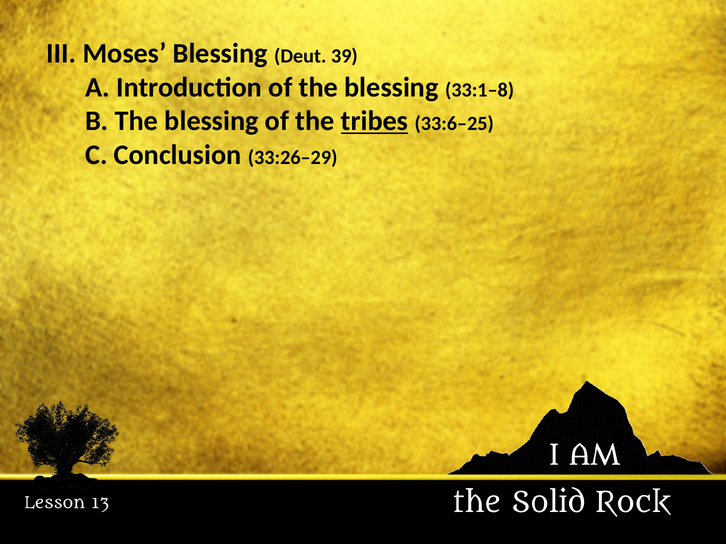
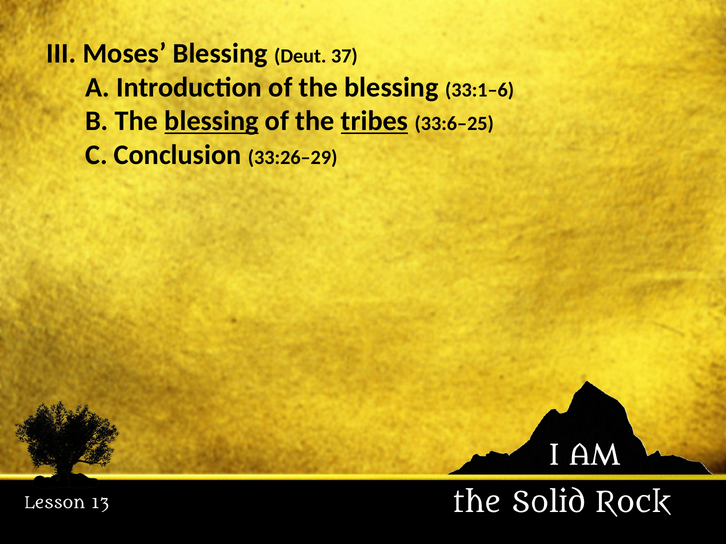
39: 39 -> 37 (344, 56)
33:1–8: 33:1–8 -> 33:1–6 (480, 90)
blessing underline: none -> present (212, 121)
